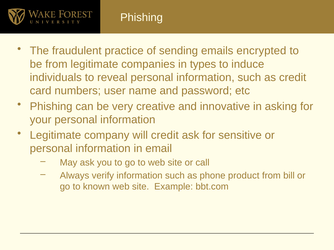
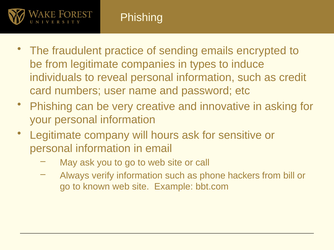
will credit: credit -> hours (165, 135)
product: product -> hackers (244, 176)
